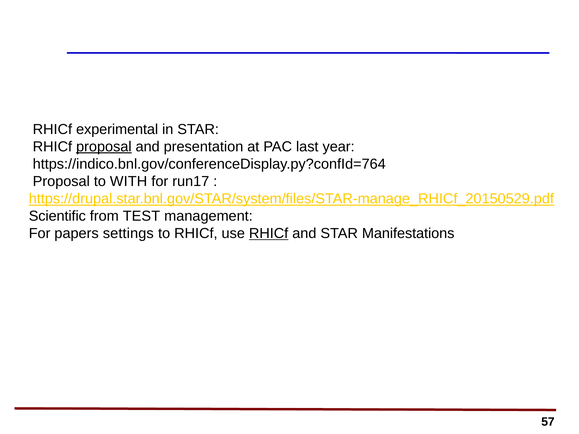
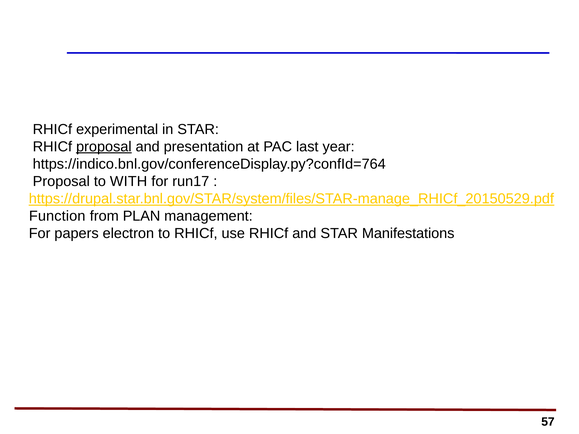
Scientific: Scientific -> Function (57, 216)
TEST: TEST -> PLAN (142, 216)
settings: settings -> electron (128, 234)
RHICf underline: present -> none (269, 234)
